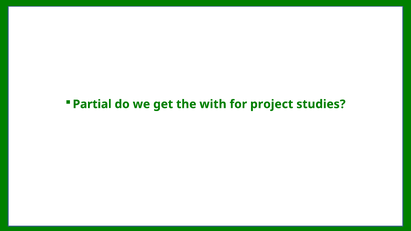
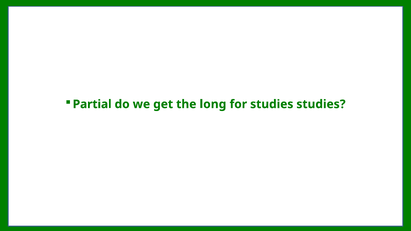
with: with -> long (213, 104)
for project: project -> studies (272, 104)
